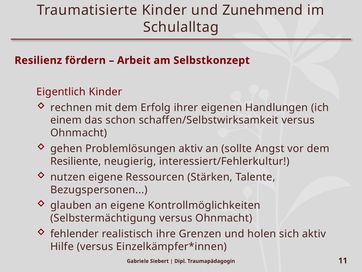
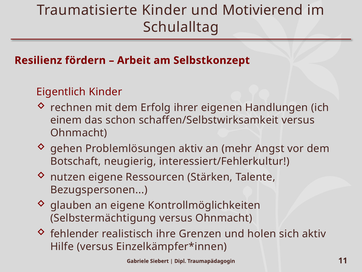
Zunehmend: Zunehmend -> Motivierend (263, 10)
sollte: sollte -> mehr (237, 148)
Resiliente: Resiliente -> Botschaft (76, 161)
